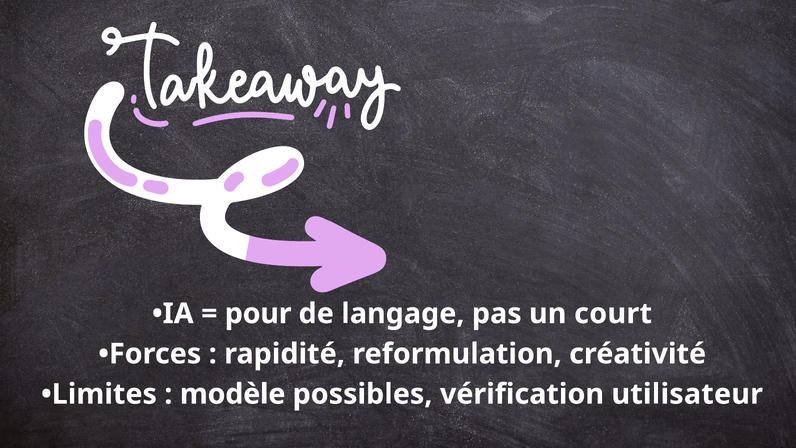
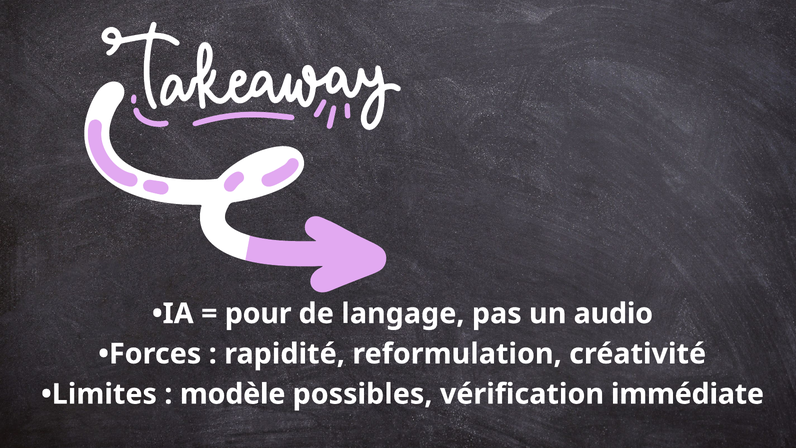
court: court -> audio (613, 313)
utilisateur: utilisateur -> immédiate (687, 394)
